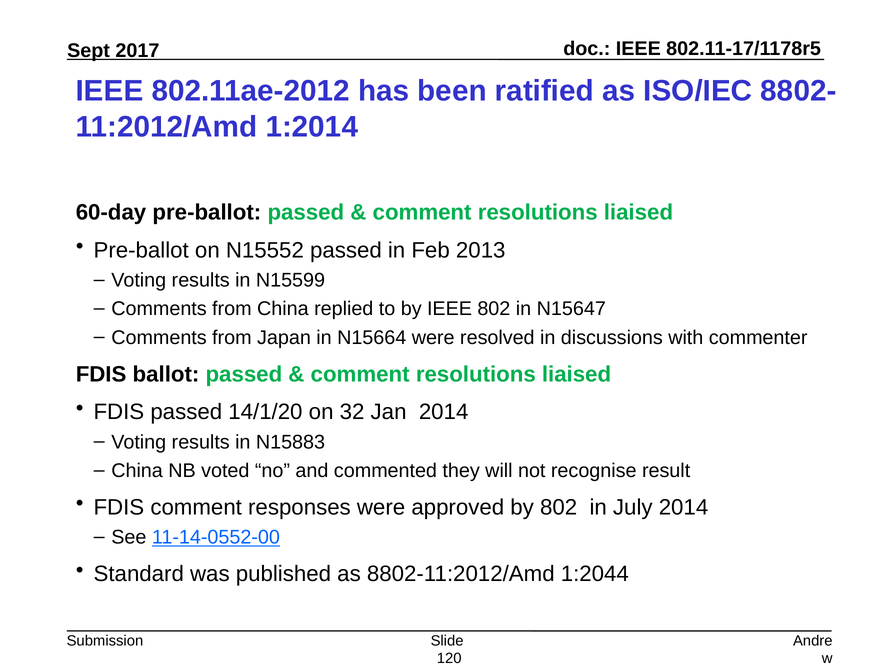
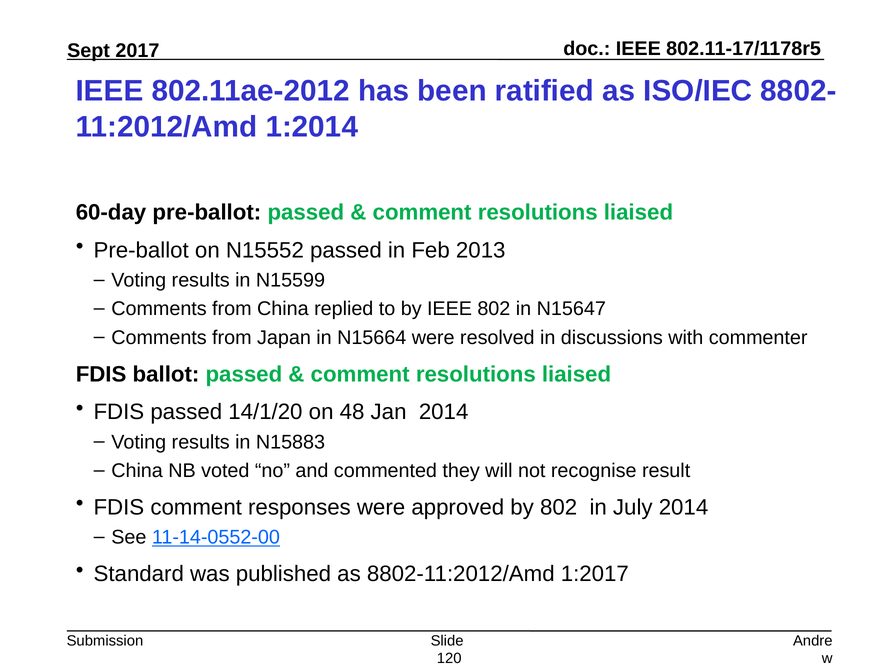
32: 32 -> 48 (352, 412)
1:2044: 1:2044 -> 1:2017 (595, 574)
